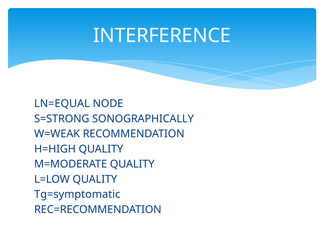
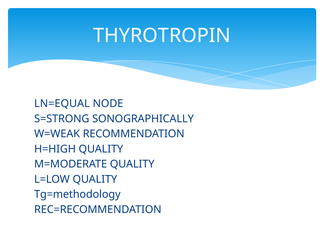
INTERFERENCE: INTERFERENCE -> THYROTROPIN (162, 36)
Tg=symptomatic: Tg=symptomatic -> Tg=methodology (77, 194)
